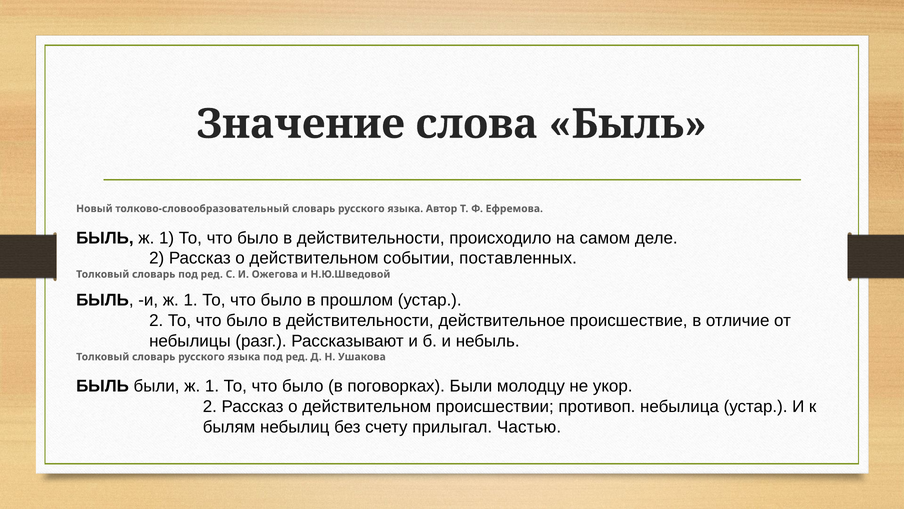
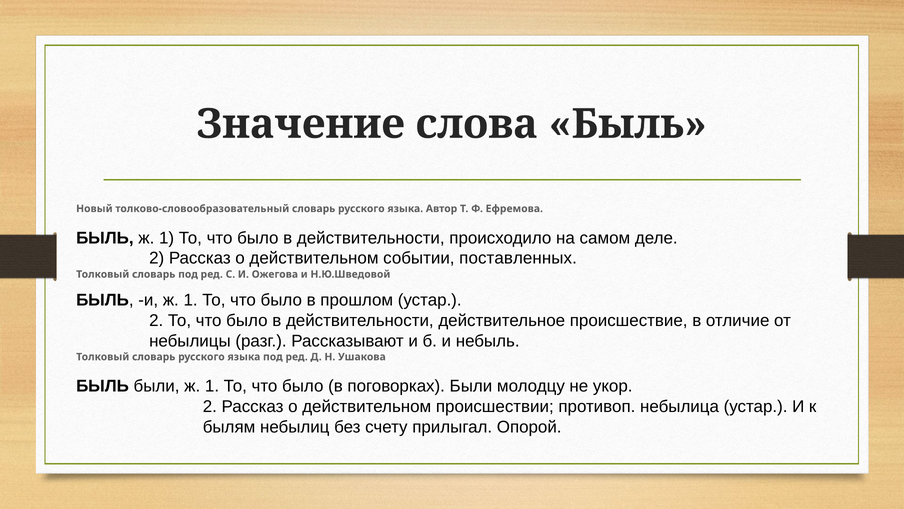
Частью: Частью -> Опорой (529, 426)
